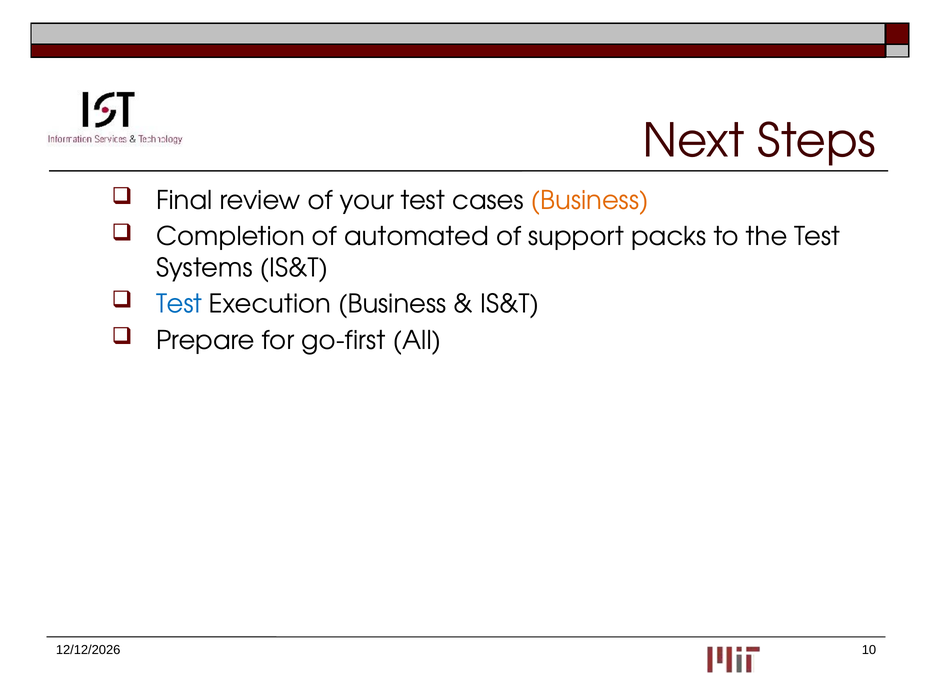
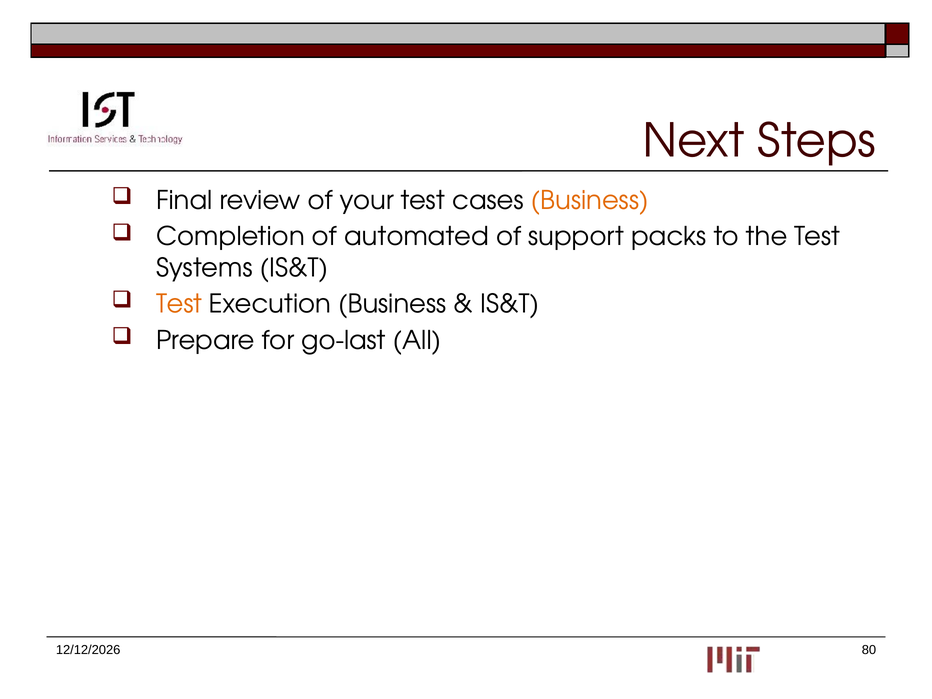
Test colour: blue -> orange (179, 304)
go-first: go-first -> go-last (343, 340)
10: 10 -> 80 (869, 650)
